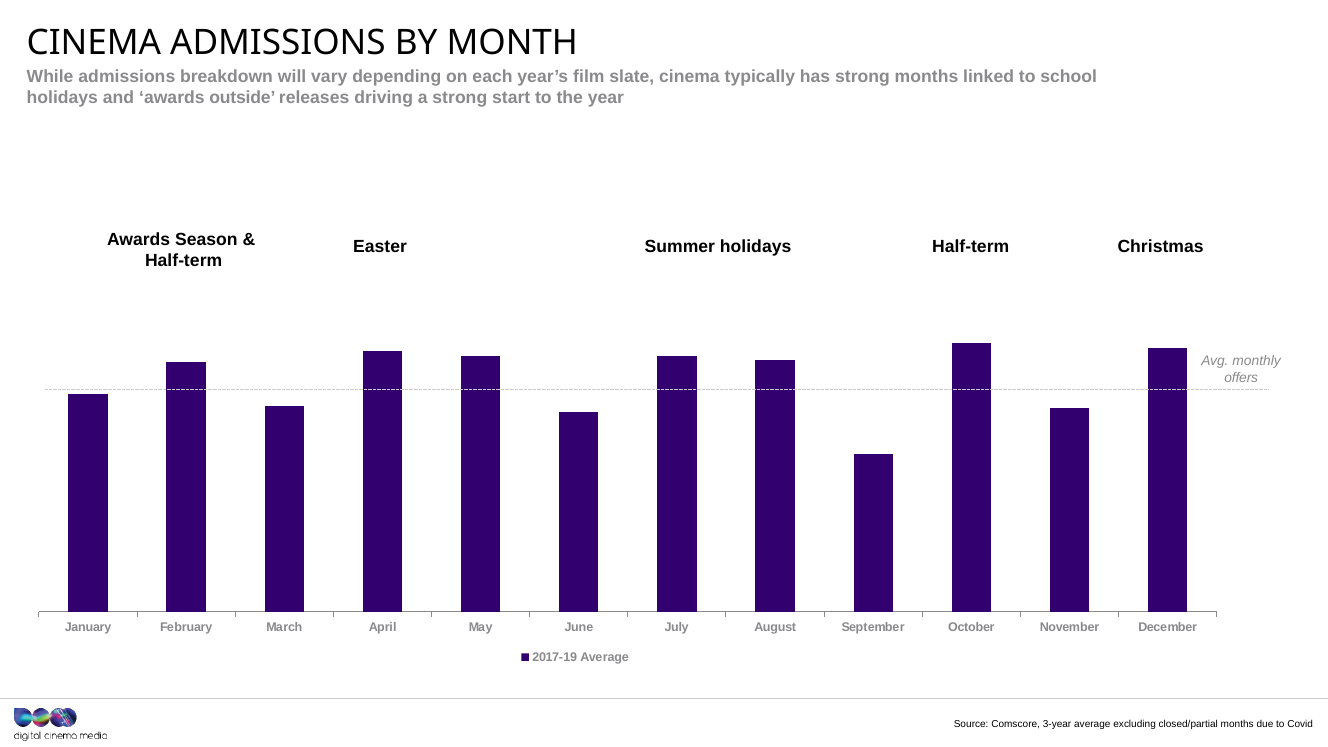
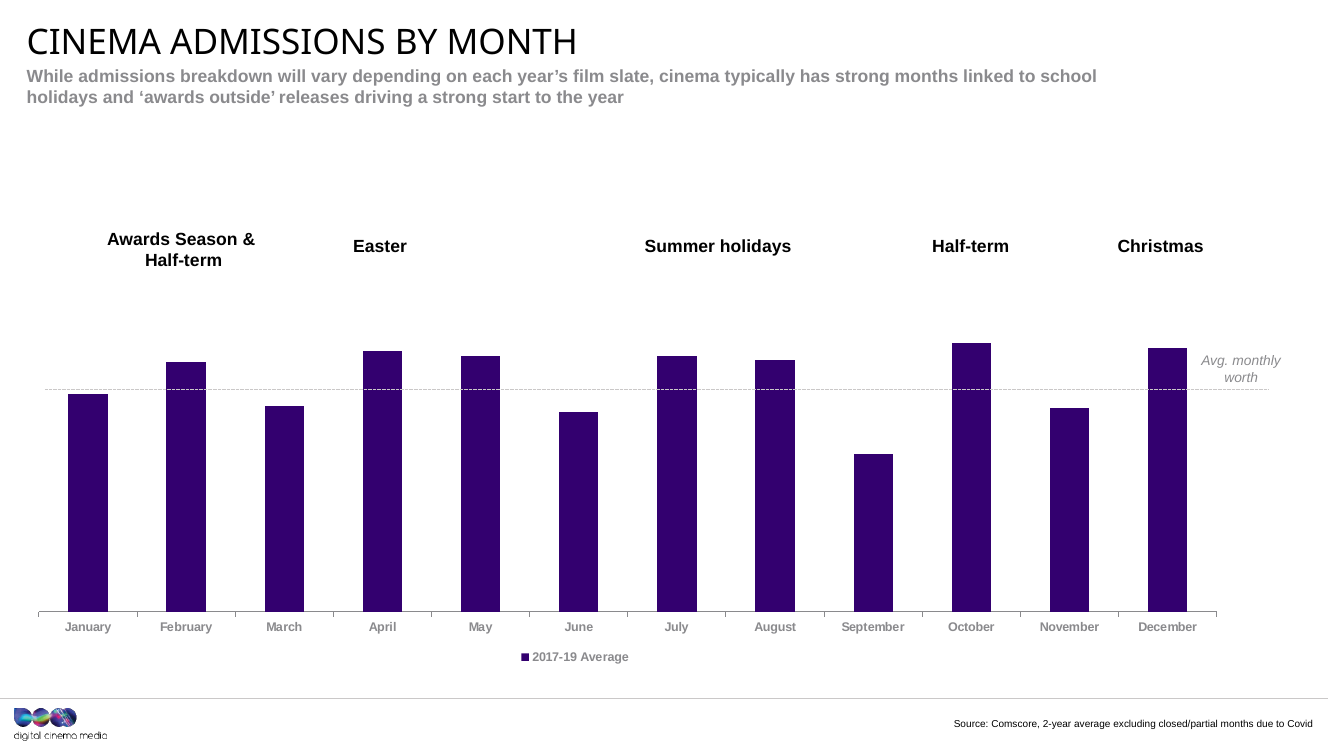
offers: offers -> worth (1241, 378)
3-year: 3-year -> 2-year (1057, 724)
